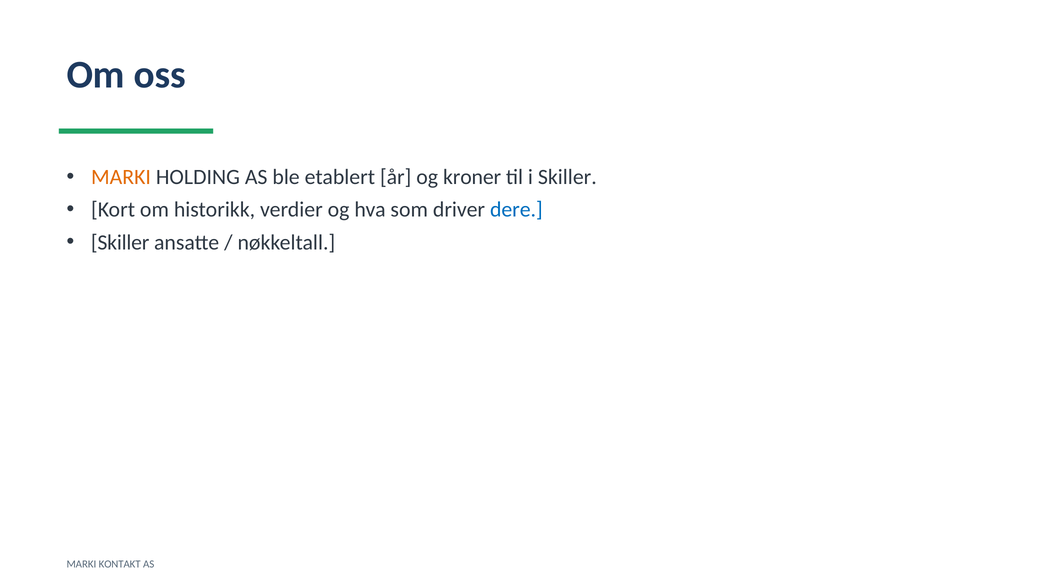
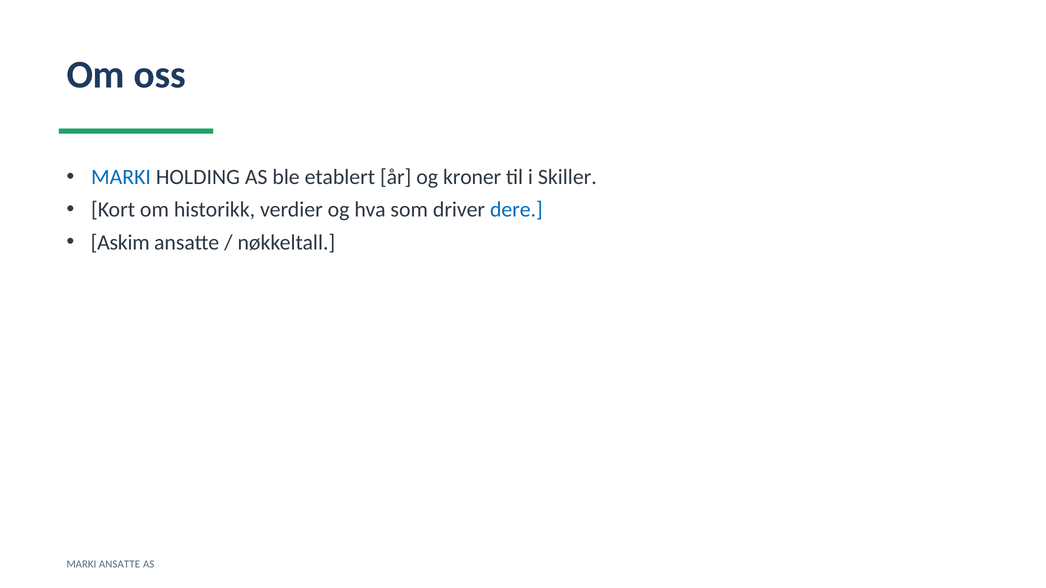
MARKI colour: orange -> blue (121, 177)
Skiller: Skiller -> Askim (120, 243)
MARKI KONTAKT: KONTAKT -> ANSATTE (120, 565)
